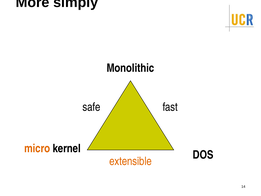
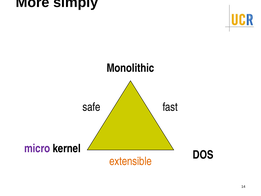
micro colour: orange -> purple (37, 148)
